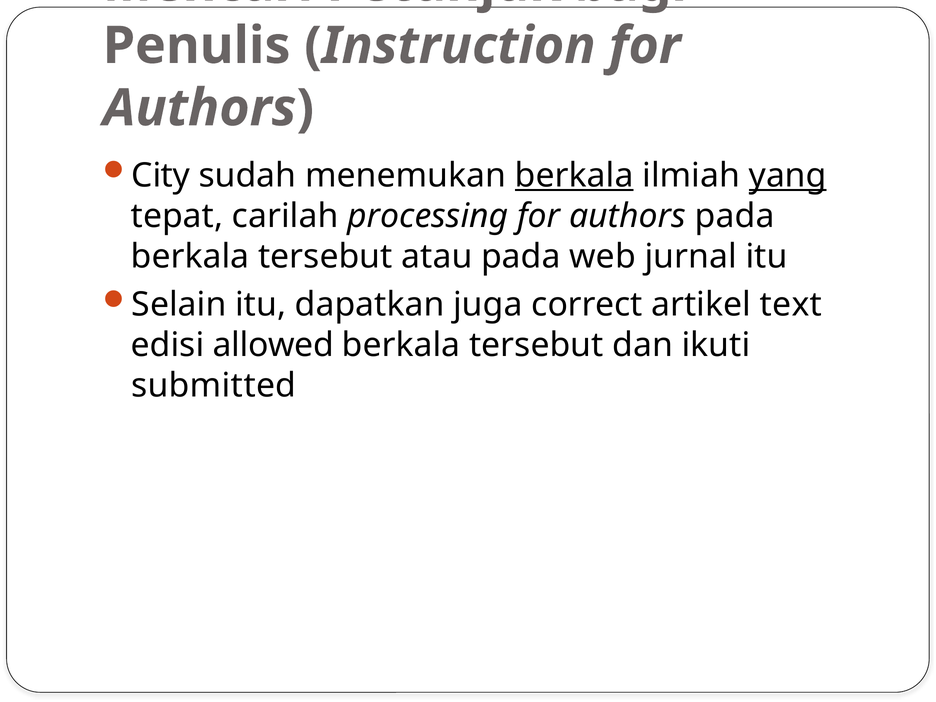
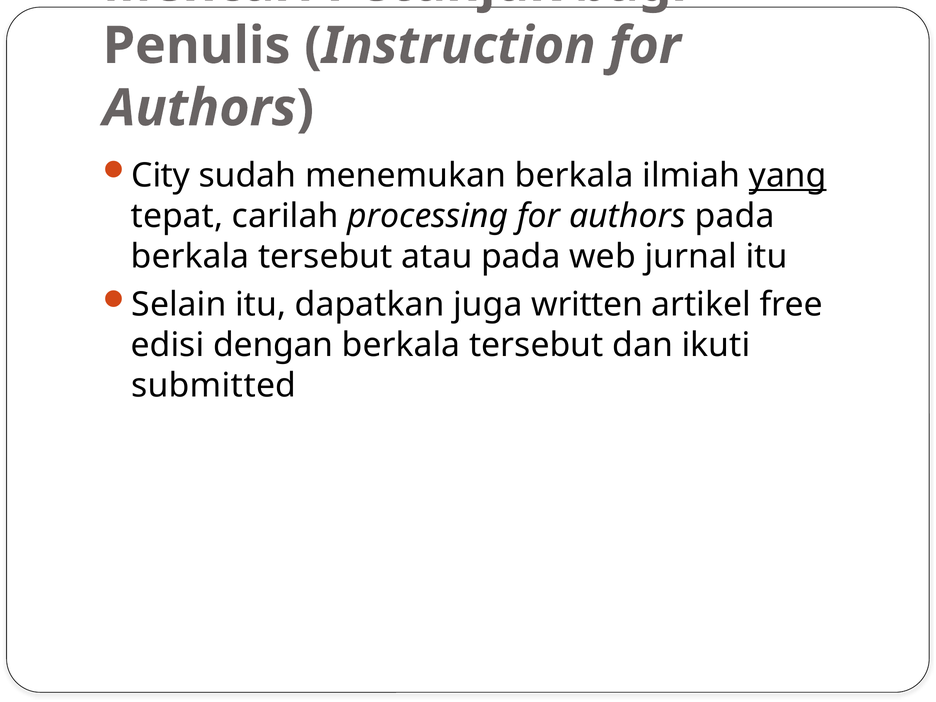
berkala underline: present -> none (574, 175)
correct: correct -> written (587, 305)
text: text -> free (791, 305)
allowed: allowed -> dengan (273, 345)
